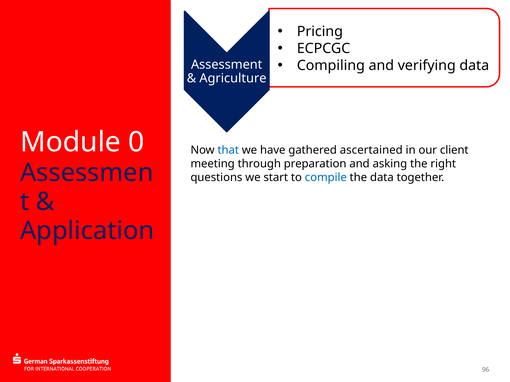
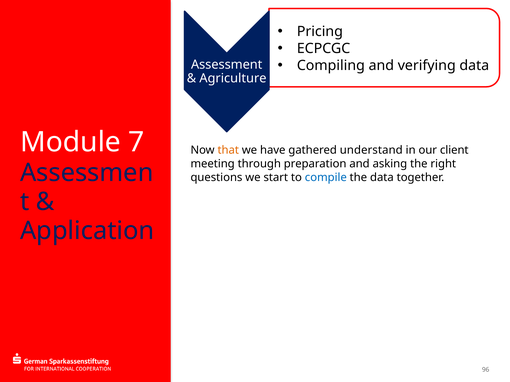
0: 0 -> 7 (136, 142)
that colour: blue -> orange (228, 150)
ascertained: ascertained -> understand (371, 150)
